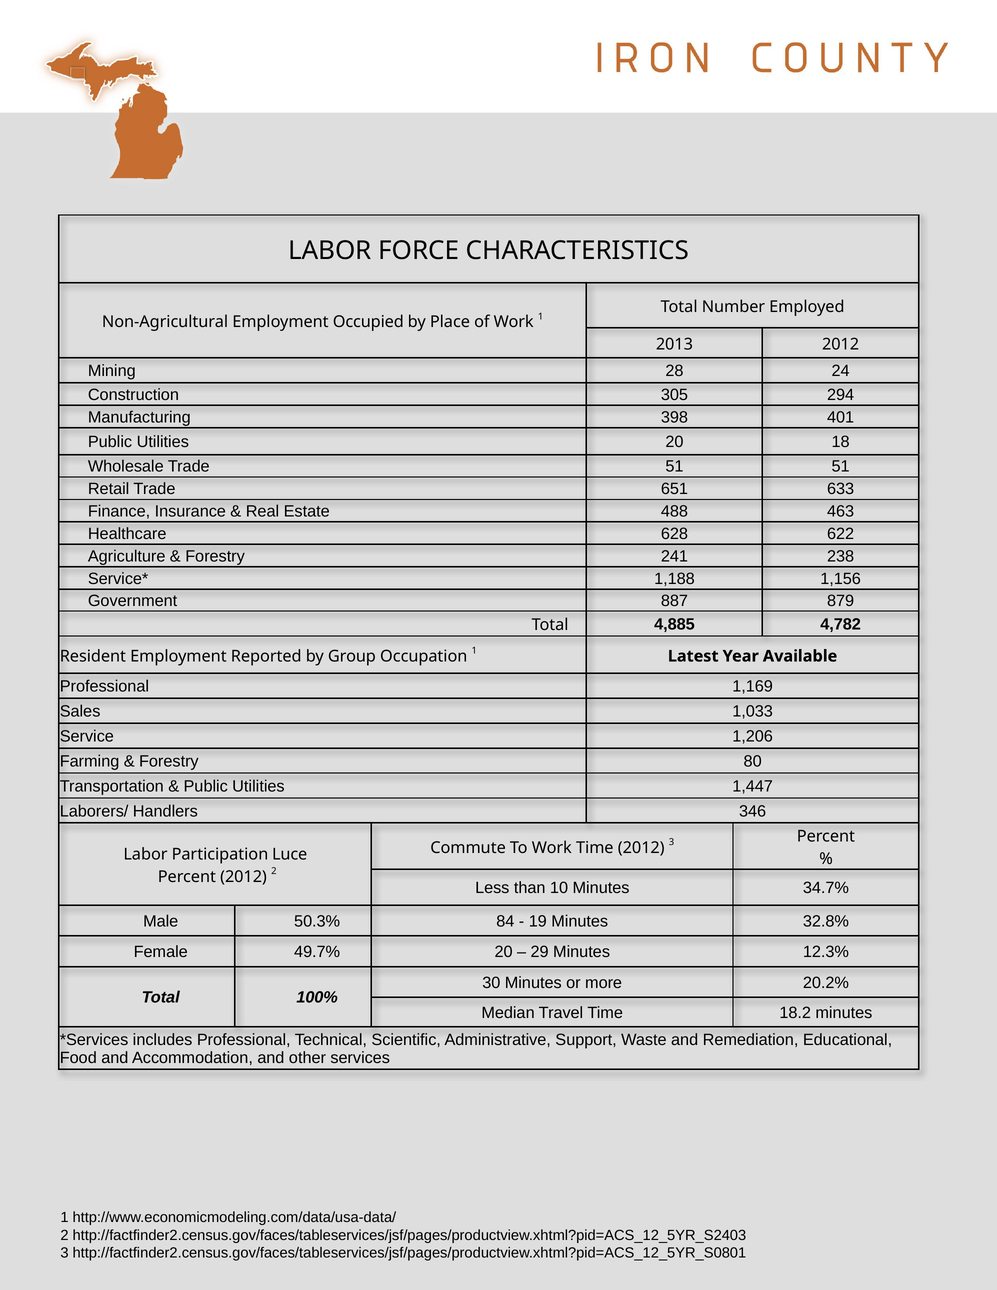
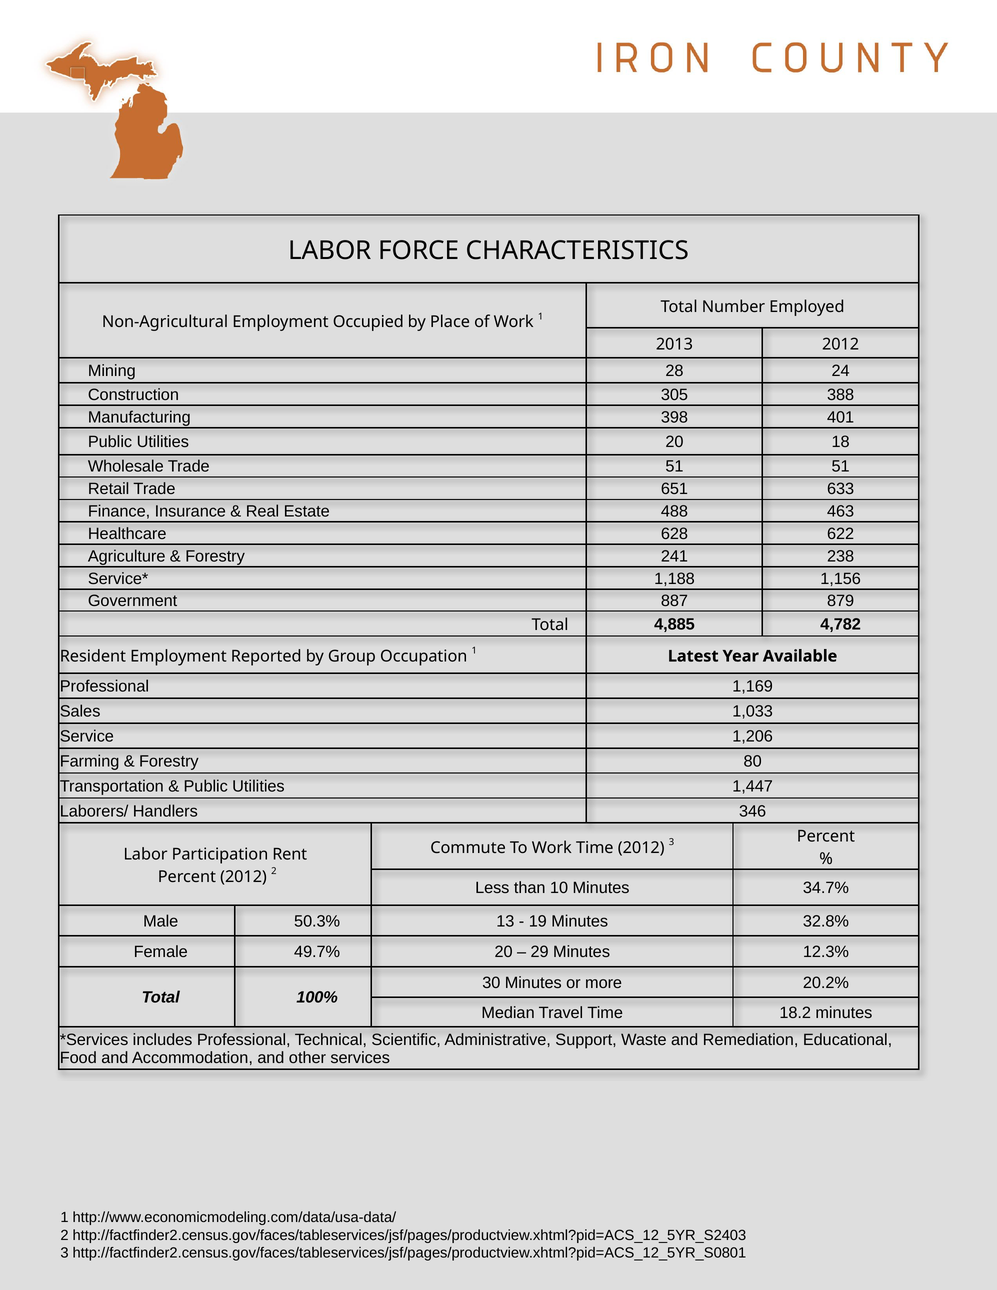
294: 294 -> 388 (841, 395)
Luce: Luce -> Rent (290, 854)
84: 84 -> 13 (505, 922)
